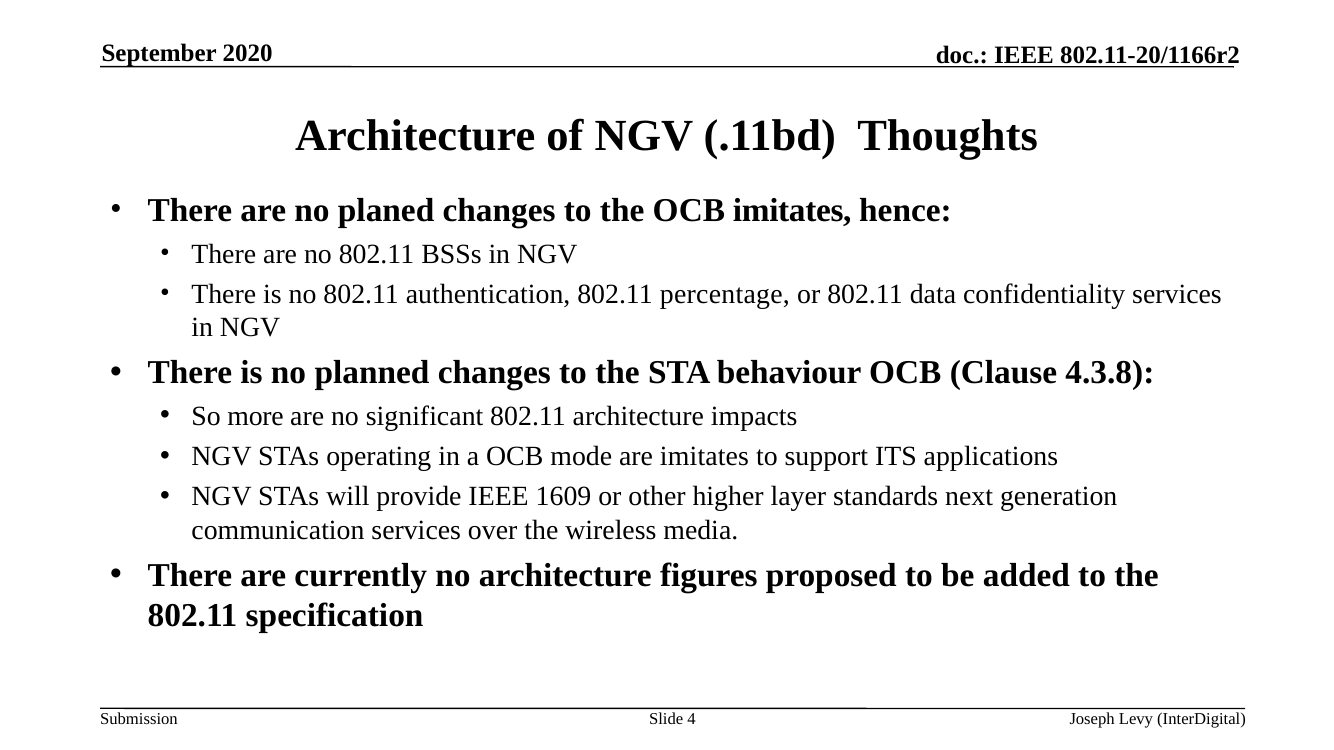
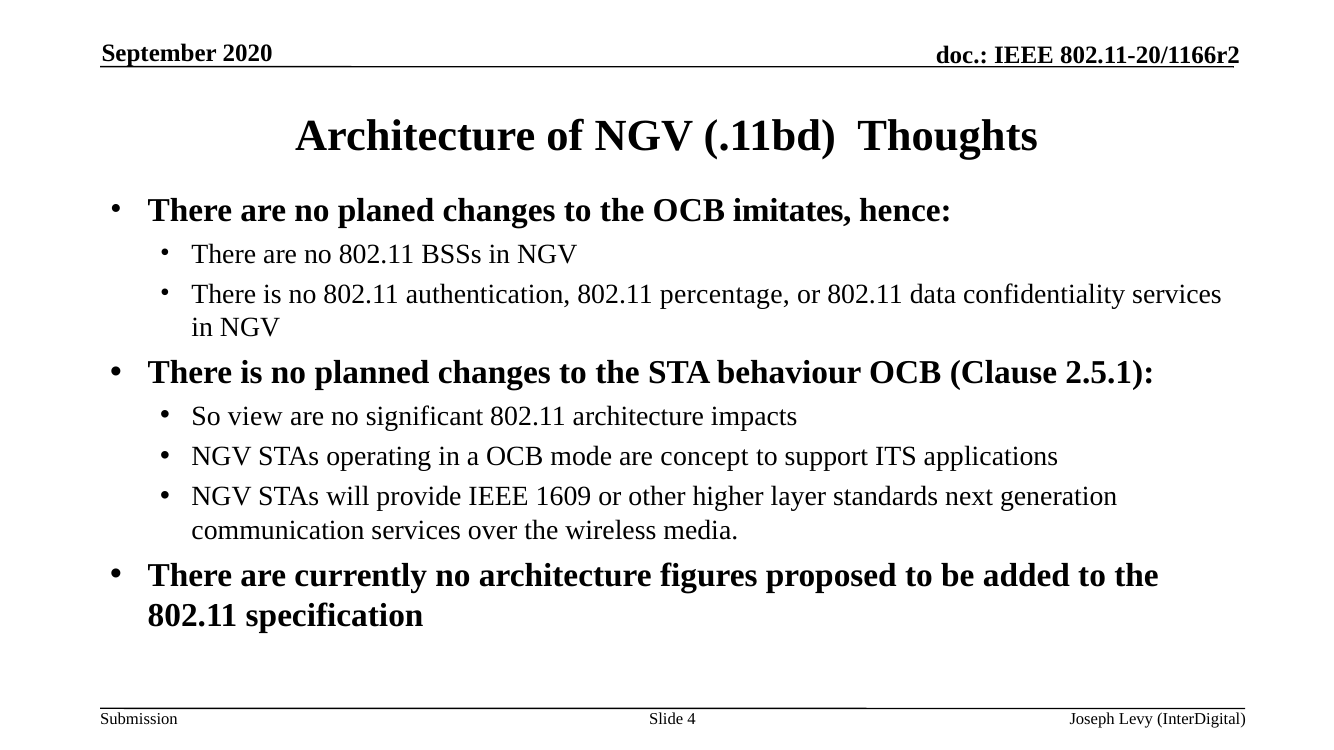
4.3.8: 4.3.8 -> 2.5.1 (1110, 373)
more: more -> view (255, 416)
are imitates: imitates -> concept (704, 457)
